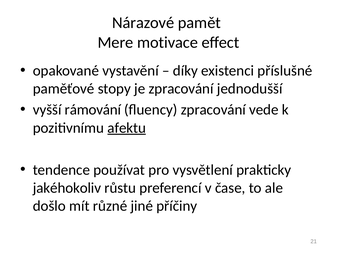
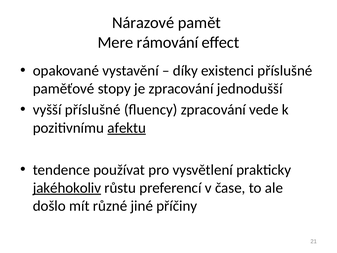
motivace: motivace -> rámování (168, 42)
vyšší rámování: rámování -> příslušné (93, 110)
jakéhokoliv underline: none -> present (67, 188)
